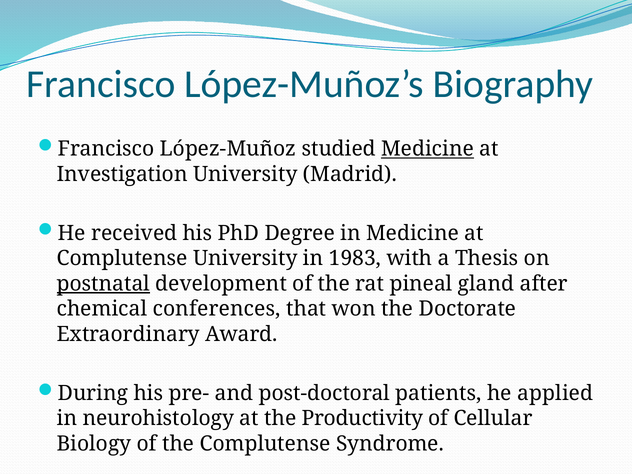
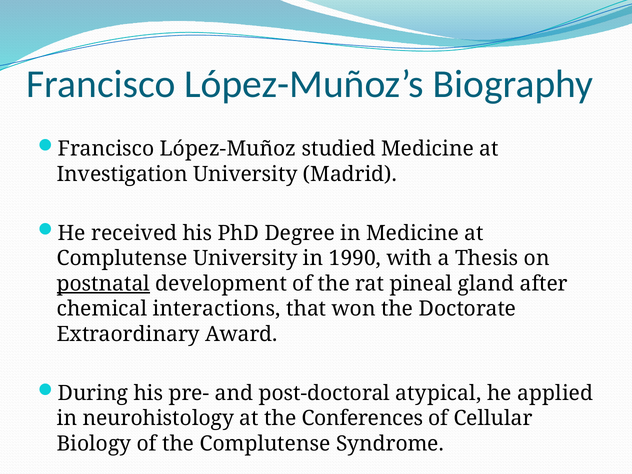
Medicine underline: present -> none (428, 149)
1983: 1983 -> 1990 (355, 258)
conferences: conferences -> interactions (217, 309)
patients: patients -> atypical (438, 393)
Productivity: Productivity -> Conferences (362, 419)
